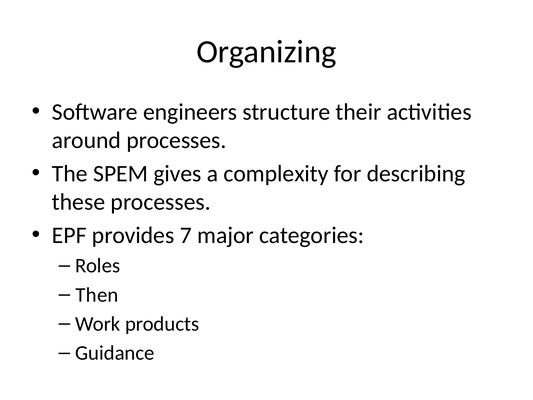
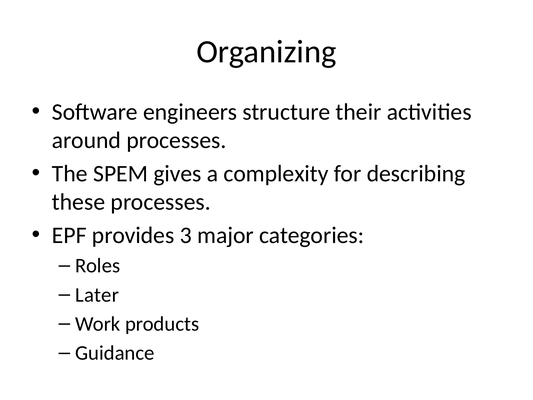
7: 7 -> 3 (186, 235)
Then: Then -> Later (97, 295)
